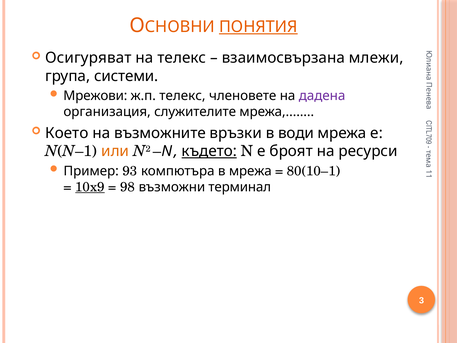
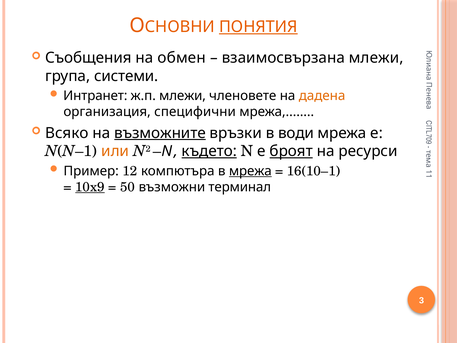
Осигуряват: Осигуряват -> Съобщения (88, 58)
на телекс: телекс -> обмен (182, 58)
Мрежови: Мрежови -> Интранет (95, 96)
ж.п телекс: телекс -> млежи (183, 96)
дадена colour: purple -> orange (322, 96)
служителите: служителите -> специфични (195, 112)
Което: Което -> Всяко (67, 133)
възможните underline: none -> present (160, 133)
броят underline: none -> present (291, 151)
93: 93 -> 12 (130, 171)
мрежа underline: none -> present (250, 171)
80(10–1: 80(10–1 -> 16(10–1 (314, 171)
98: 98 -> 50 (127, 187)
